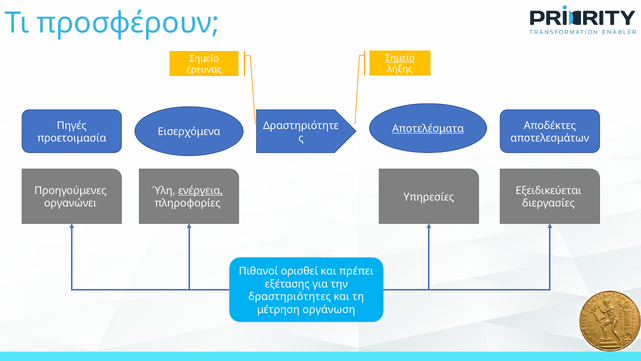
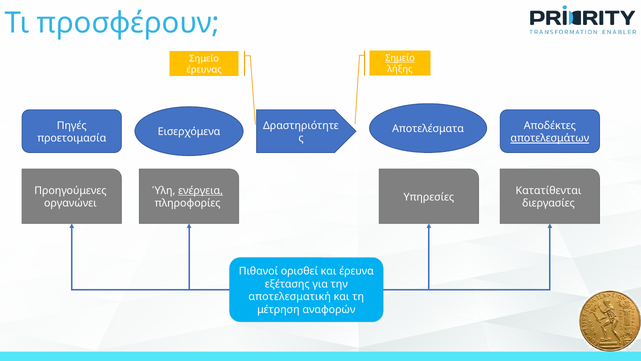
Αποτελέσματα underline: present -> none (428, 129)
αποτελεσμάτων underline: none -> present (550, 138)
Εξειδικεύεται: Εξειδικεύεται -> Κατατίθενται (549, 190)
πρέπει: πρέπει -> έρευνα (356, 271)
δραστηριότητες: δραστηριότητες -> αποτελεσματική (290, 296)
οργάνωση: οργάνωση -> αναφορών (329, 309)
